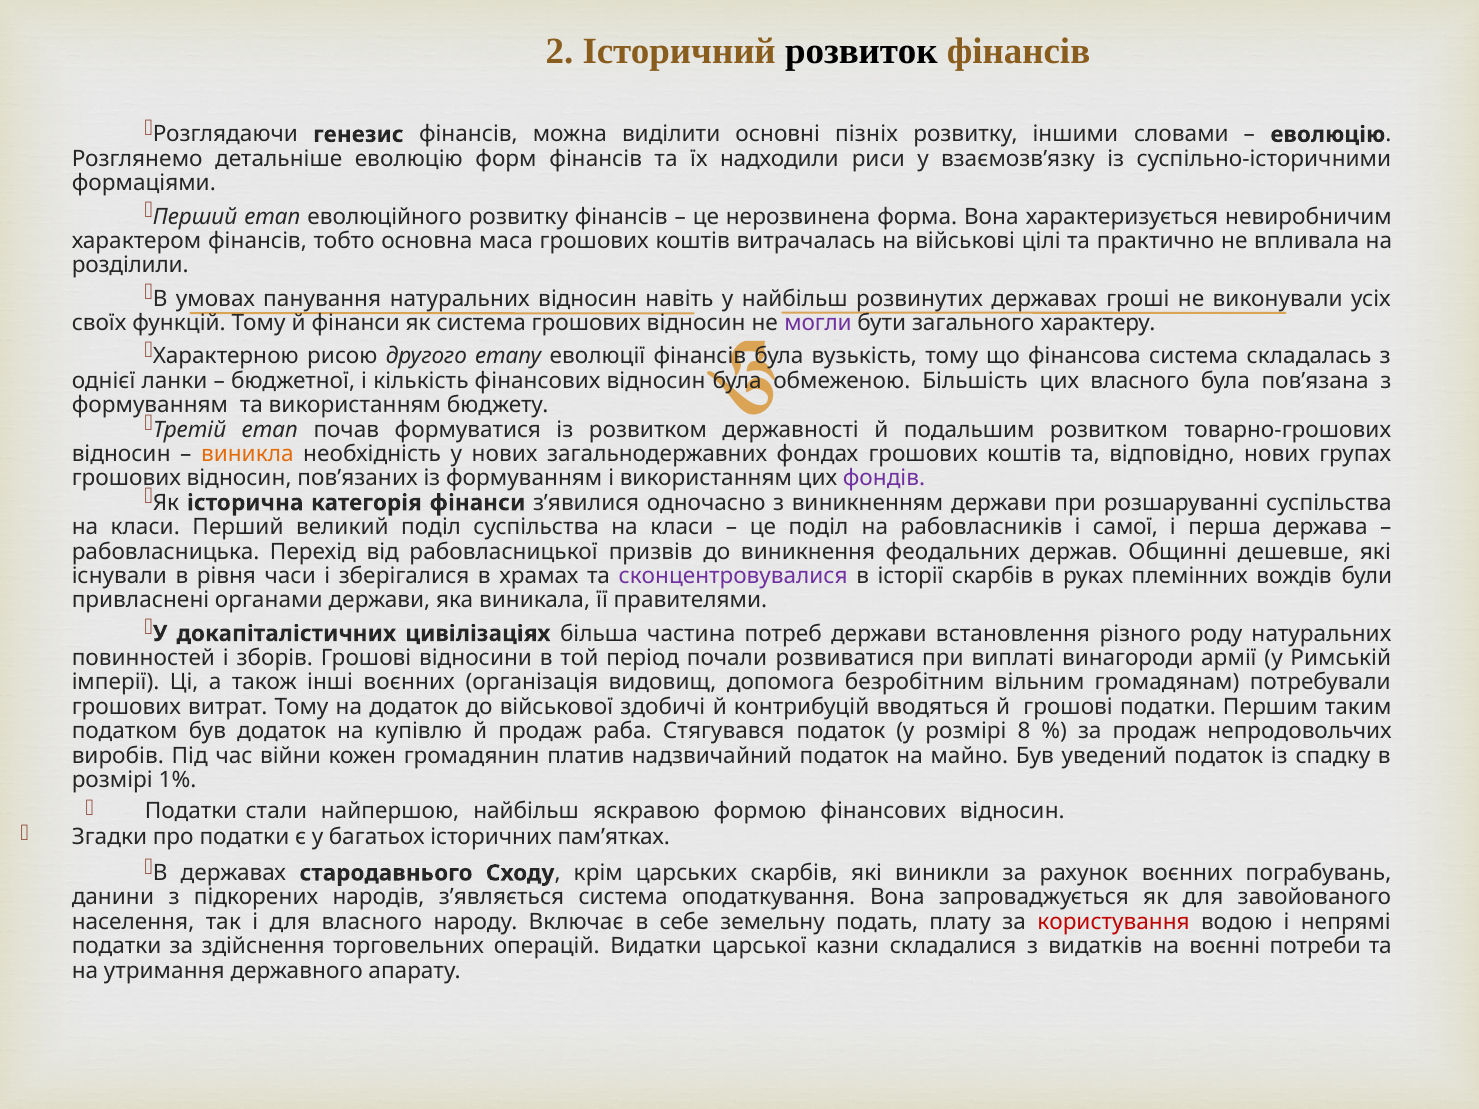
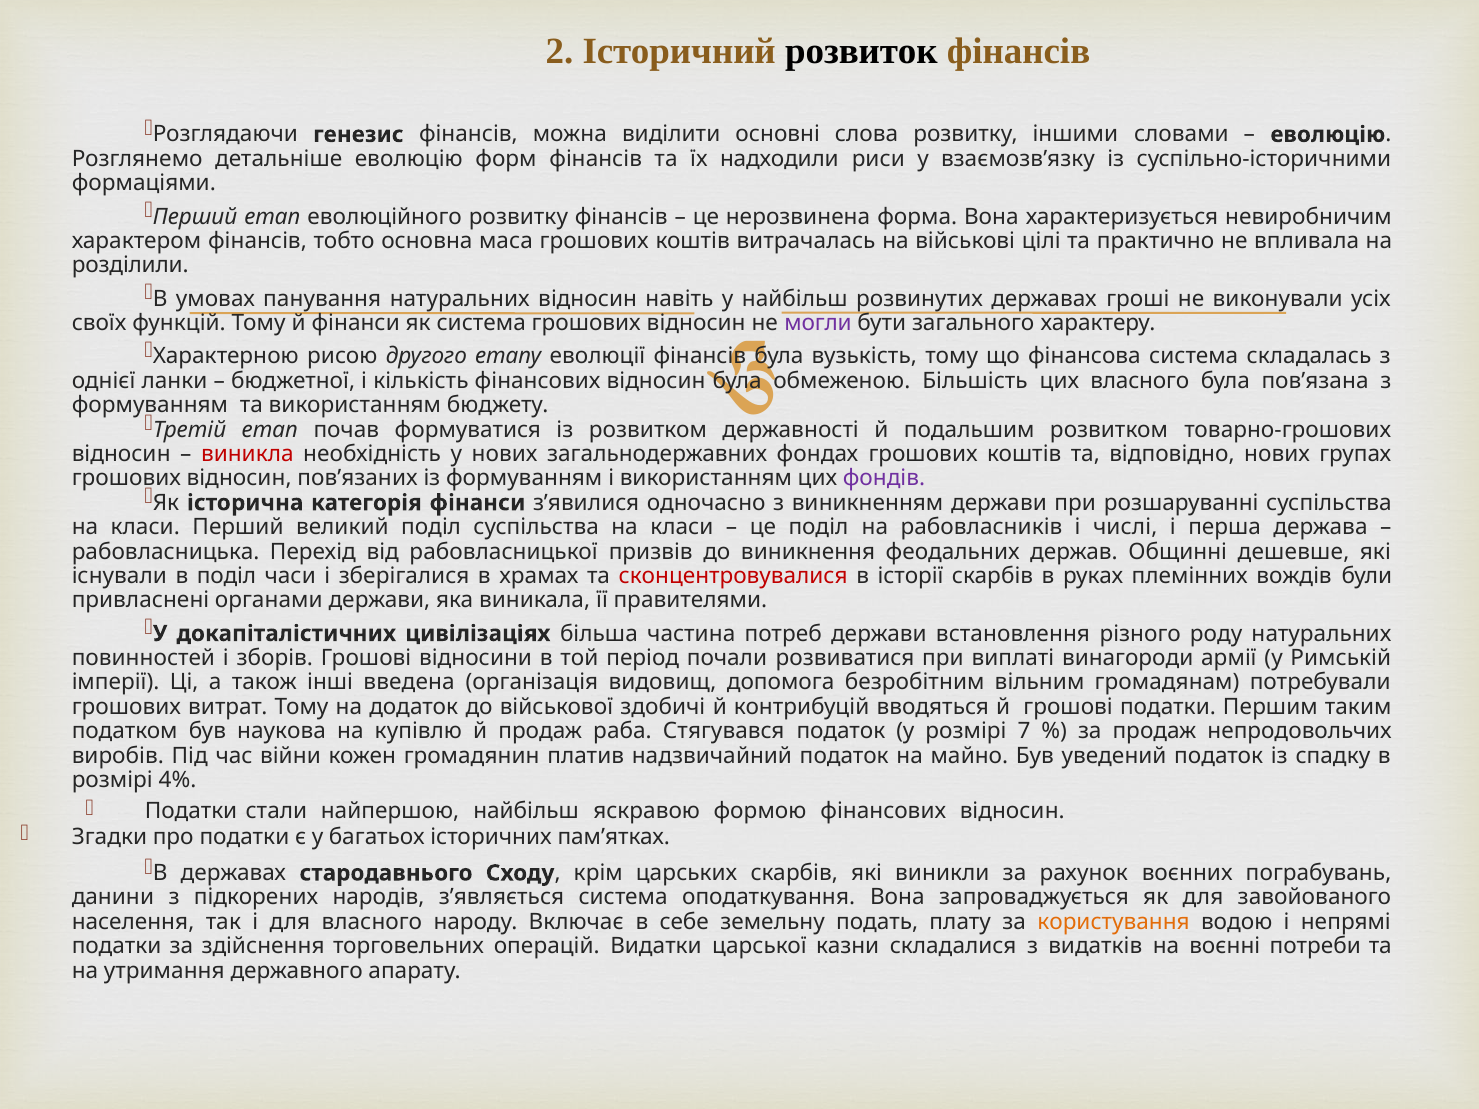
пізніх: пізніх -> слова (867, 135)
виникла colour: orange -> red (247, 454)
самої: самої -> числі (1125, 527)
в рівня: рівня -> поділ (227, 576)
сконцентровувалися colour: purple -> red (733, 576)
інші воєнних: воєнних -> введена (409, 683)
був додаток: додаток -> наукова (282, 731)
8: 8 -> 7 (1024, 731)
1%: 1% -> 4% (177, 780)
користування colour: red -> orange (1114, 922)
